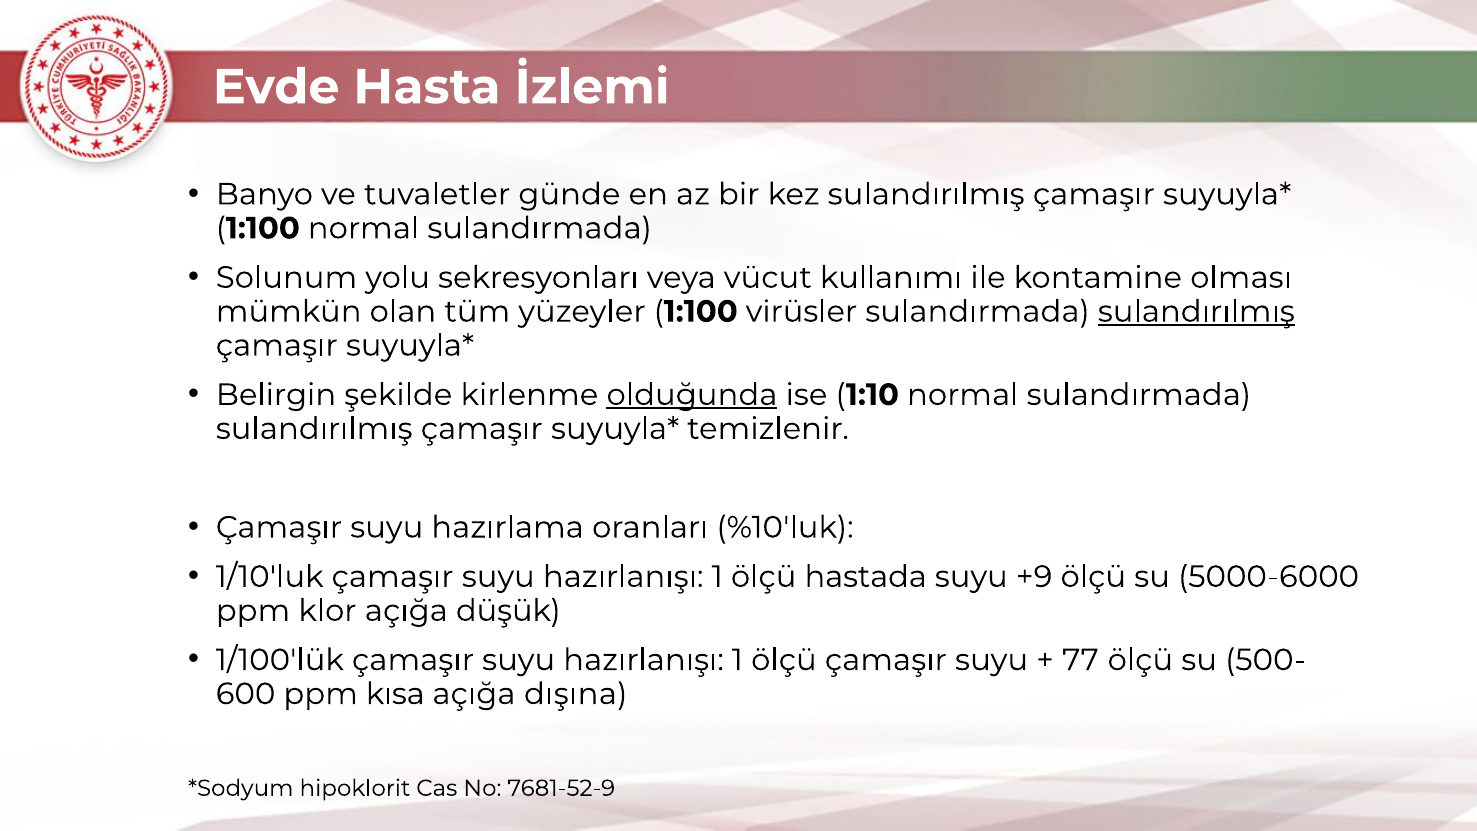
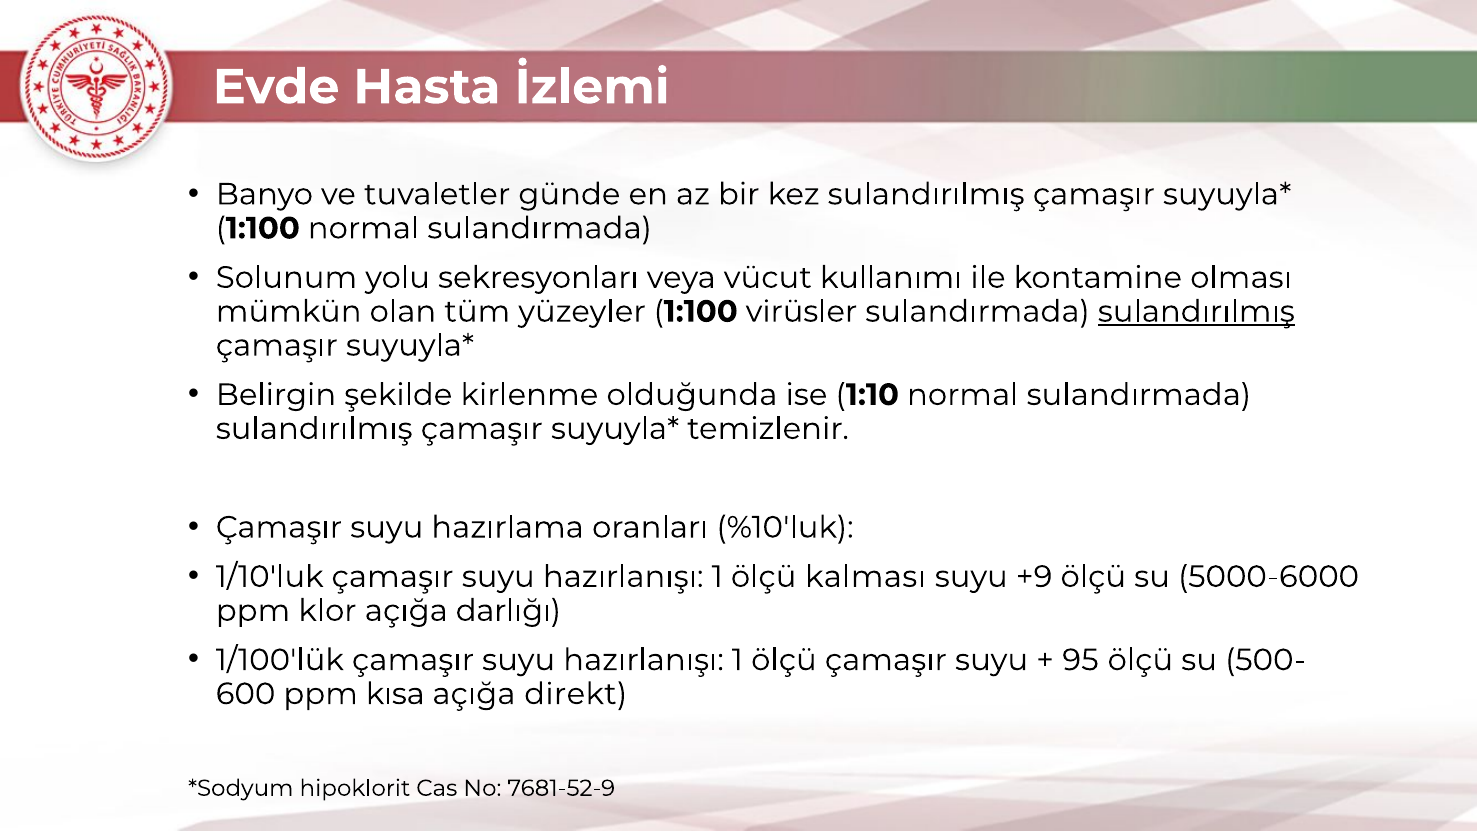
olduğunda underline: present -> none (692, 395)
hastada: hastada -> kalması (865, 577)
düşük: düşük -> darlığı (508, 611)
77: 77 -> 95 (1080, 660)
dışına: dışına -> direkt (576, 694)
